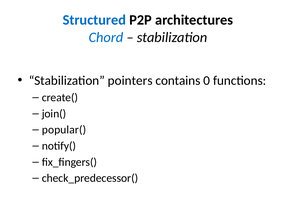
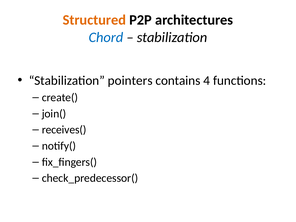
Structured colour: blue -> orange (94, 20)
0: 0 -> 4 (207, 81)
popular(: popular( -> receives( (64, 130)
